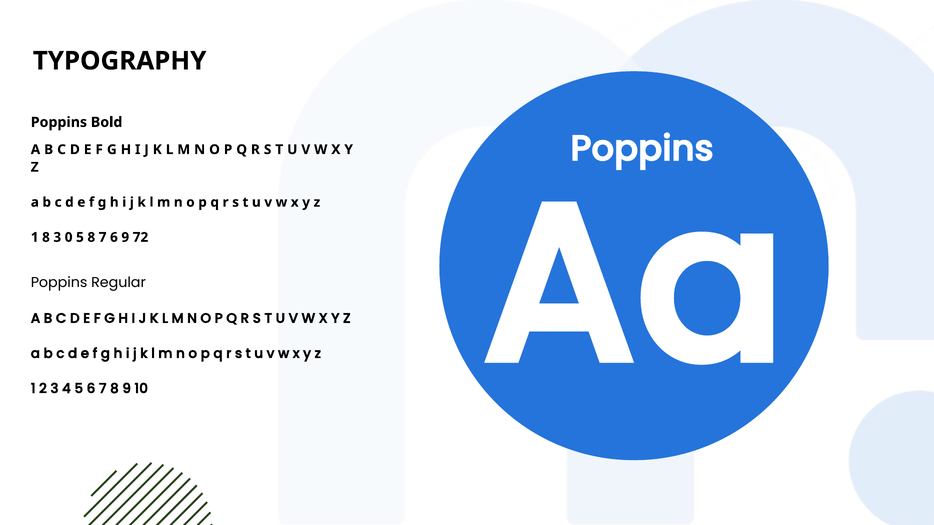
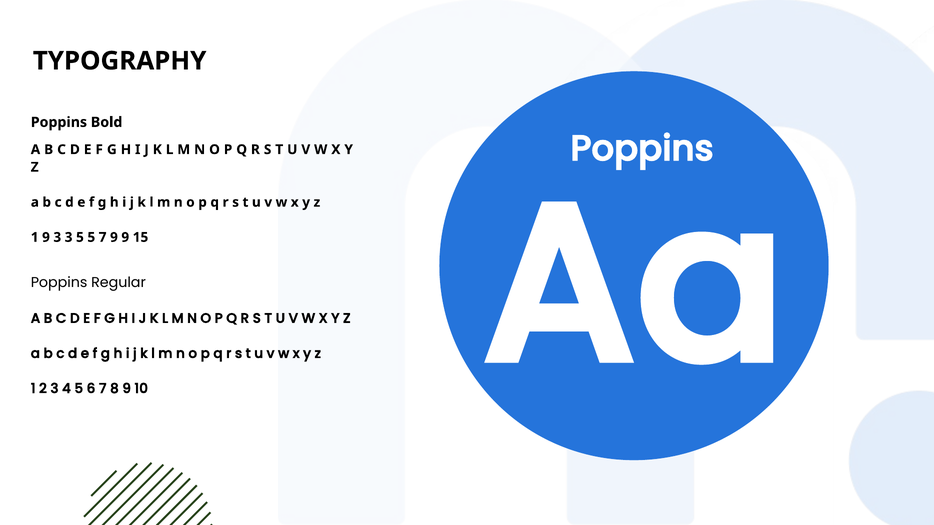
1 8: 8 -> 9 (46, 237)
3 0: 0 -> 3 (69, 237)
5 8: 8 -> 5 (91, 237)
7 6: 6 -> 9 (114, 237)
72: 72 -> 15 (140, 237)
